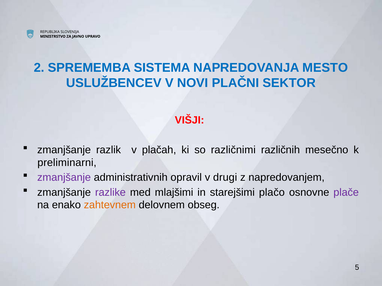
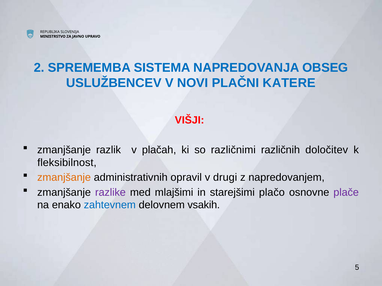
MESTO: MESTO -> OBSEG (325, 68)
SEKTOR: SEKTOR -> KATERE (289, 83)
mesečno: mesečno -> določitev (327, 150)
preliminarni: preliminarni -> fleksibilnost (67, 163)
zmanjšanje colour: purple -> orange (64, 178)
zahtevnem colour: orange -> blue (110, 205)
obseg: obseg -> vsakih (204, 205)
